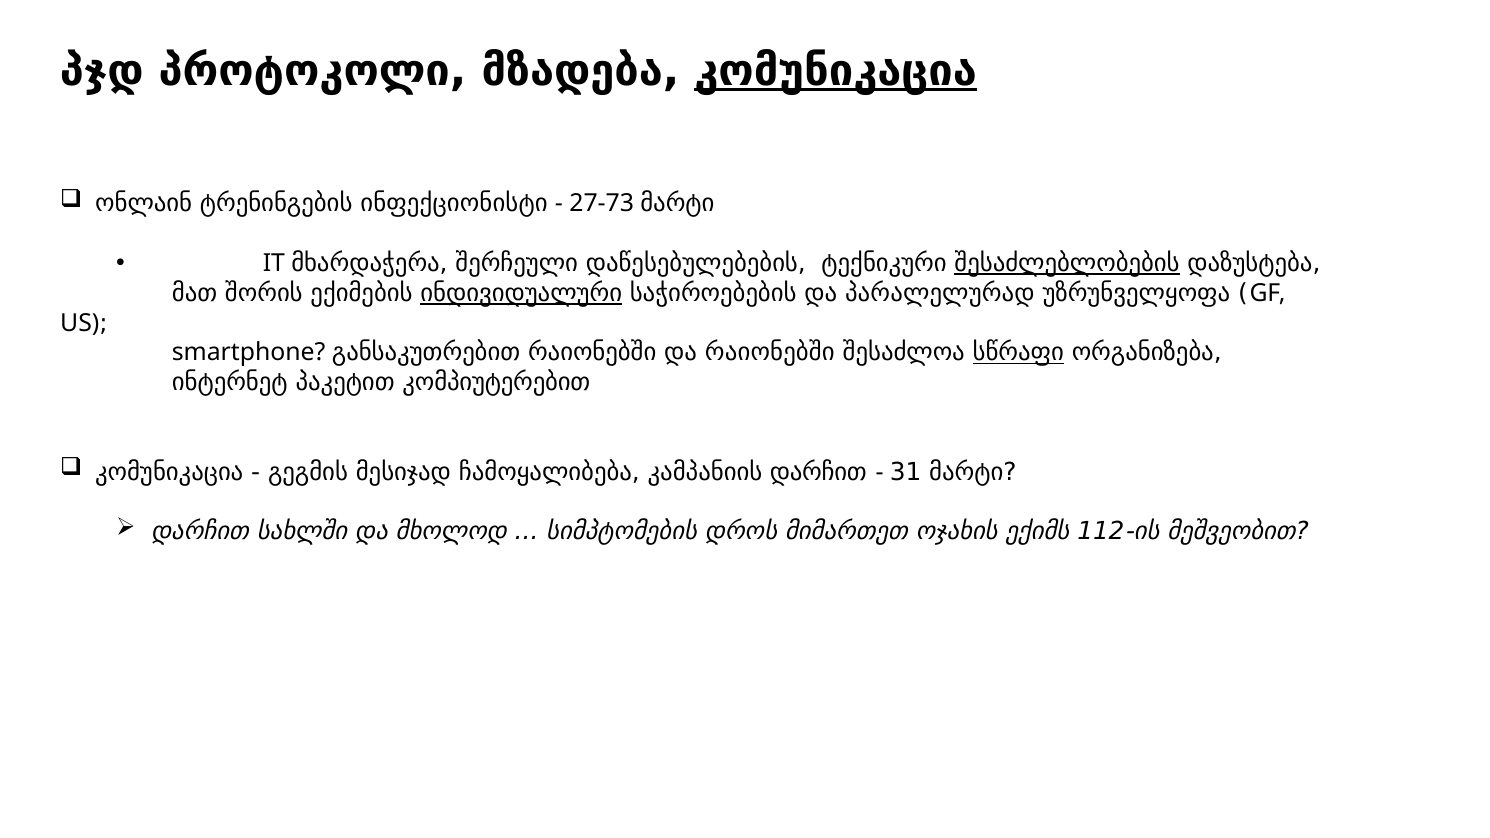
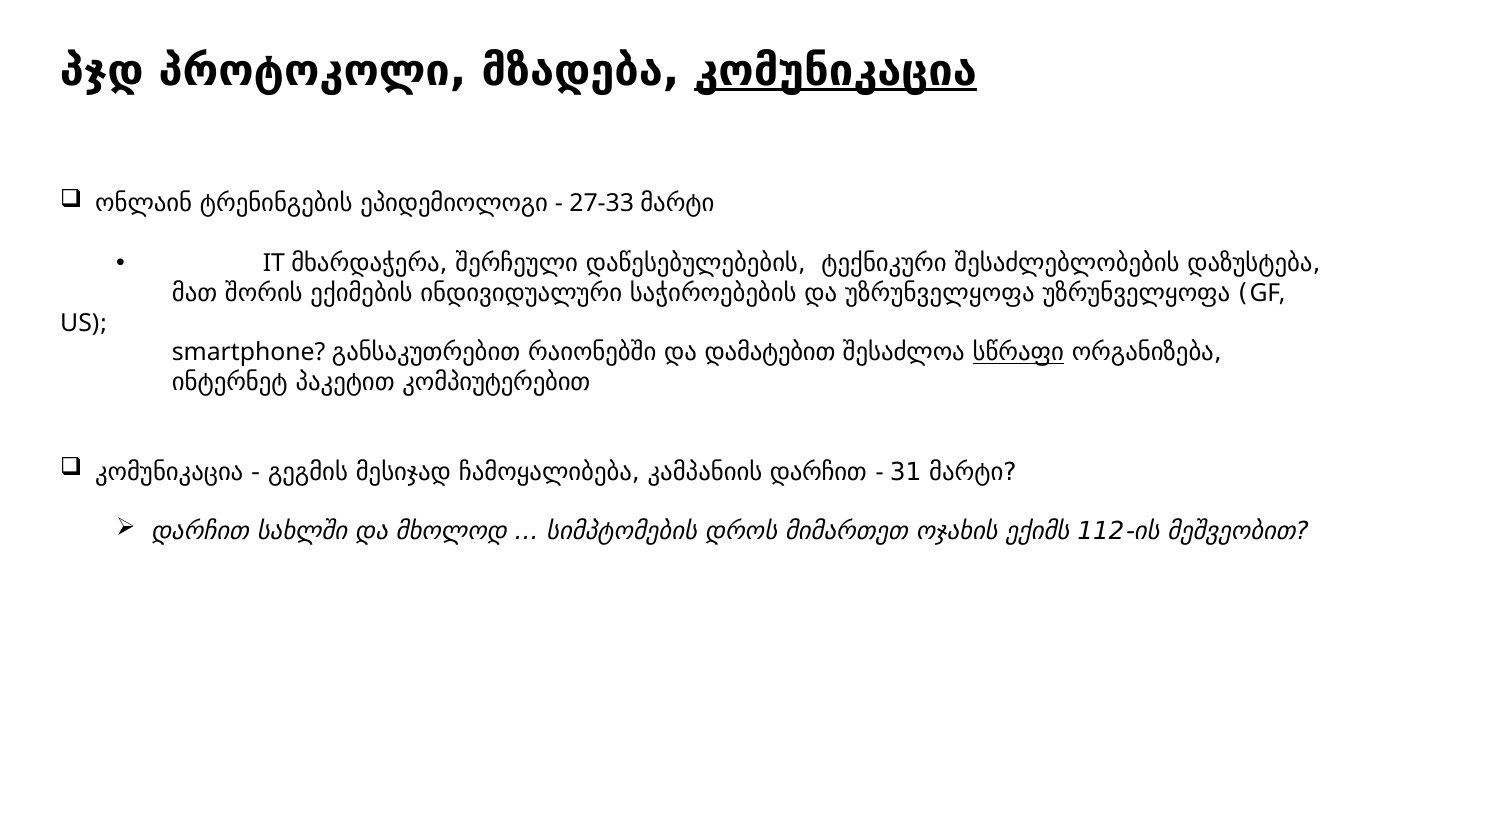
ინფექციონისტი: ინფექციონისტი -> ეპიდემიოლოგი (454, 204)
27-73: 27-73 -> 27-33 (602, 204)
შესაძლებლობების underline: present -> none (1067, 263)
ინდივიდუალური underline: present -> none (521, 293)
და პარალელურად: პარალელურად -> უზრუნველყოფა (940, 293)
და რაიონებში: რაიონებში -> დამატებით (770, 353)
